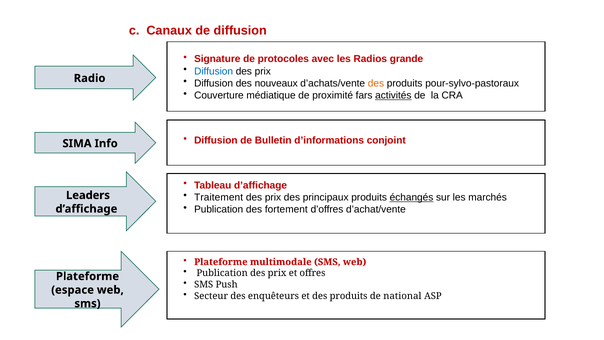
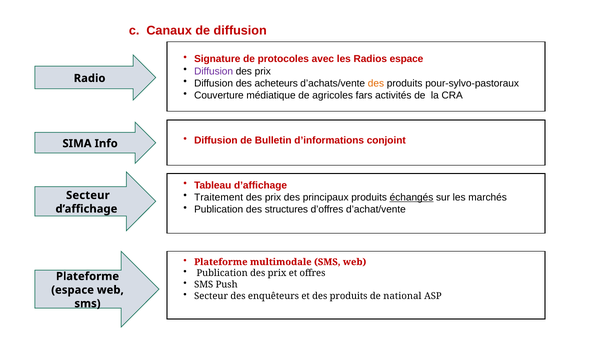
Radios grande: grande -> espace (407, 59)
Diffusion colour: blue -> purple (214, 71)
nouveaux: nouveaux -> acheteurs (276, 83)
proximité: proximité -> agricoles (333, 95)
activités underline: present -> none (393, 95)
Leaders: Leaders -> Secteur (88, 195)
fortement: fortement -> structures (286, 209)
